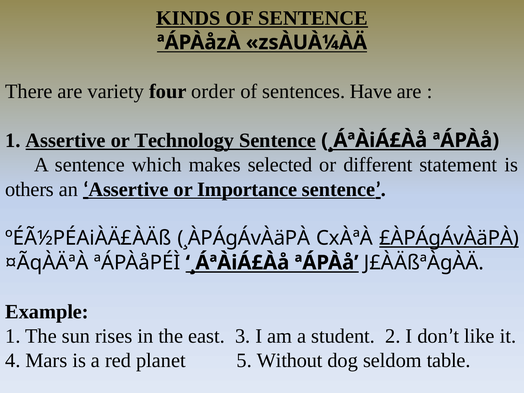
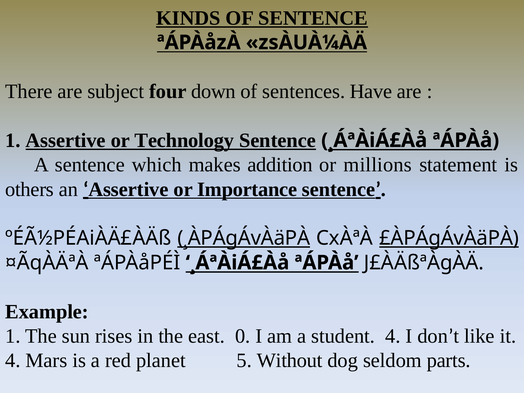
variety: variety -> subject (116, 91)
order: order -> down (213, 91)
selected: selected -> addition (280, 165)
different: different -> millions (378, 165)
¸ÀPÁgÁvÀäPÀ underline: none -> present (244, 238)
3: 3 -> 0 (243, 336)
student 2: 2 -> 4 (393, 336)
table: table -> parts (449, 361)
